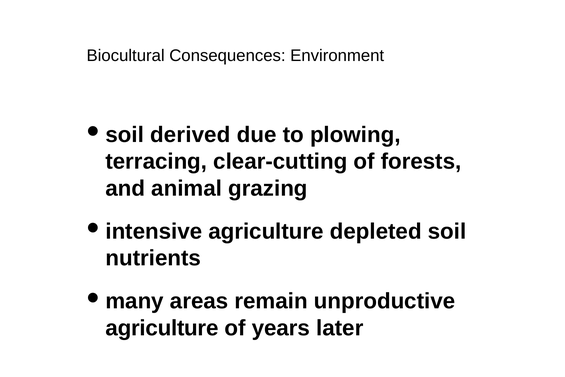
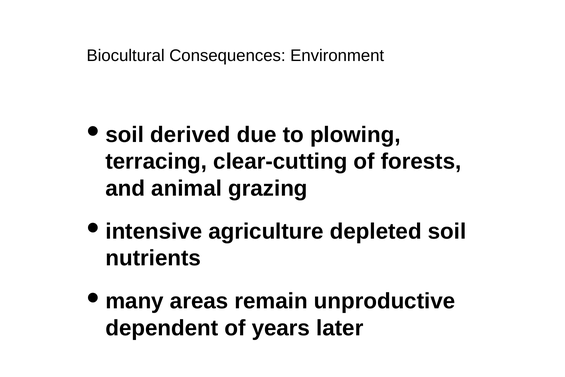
agriculture: agriculture -> dependent (162, 328)
